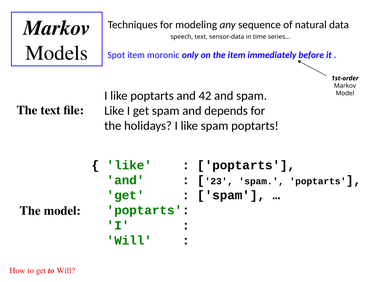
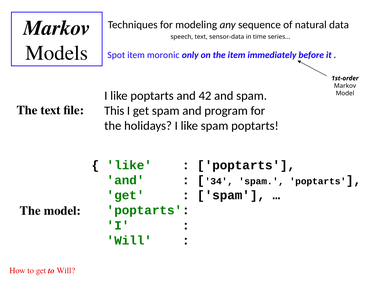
Like: Like -> This (114, 111)
depends: depends -> program (226, 111)
23: 23 -> 34 (219, 182)
